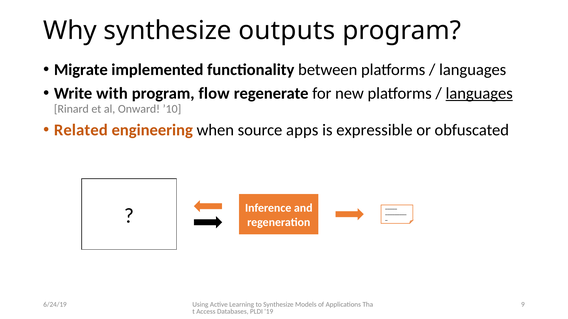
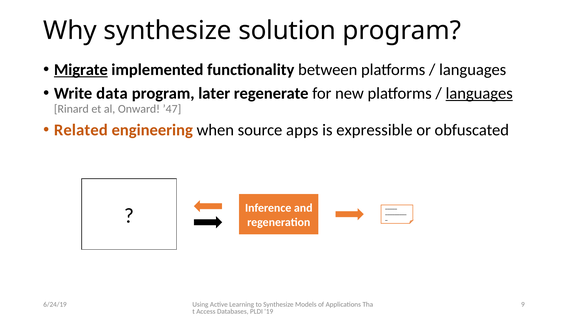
outputs: outputs -> solution (287, 31)
Migrate underline: none -> present (81, 70)
with: with -> data (112, 94)
flow: flow -> later (214, 94)
’10: ’10 -> ’47 (172, 109)
